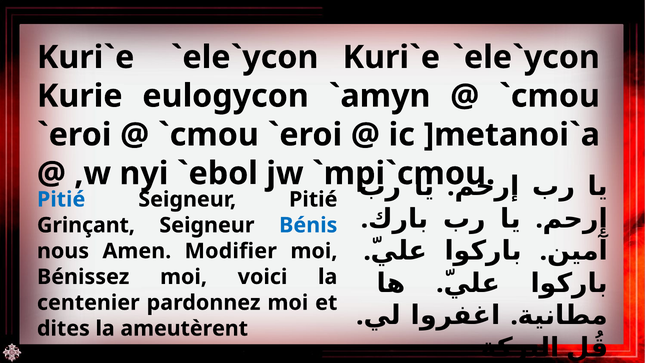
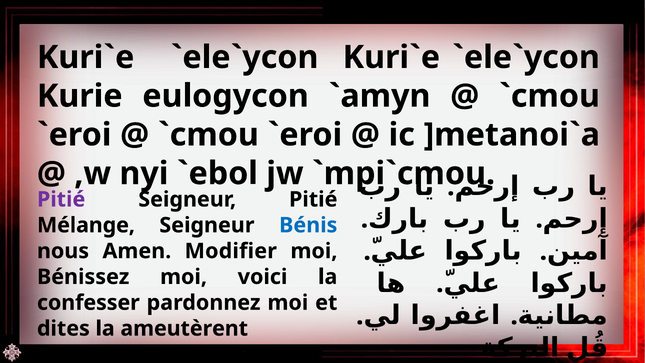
Pitié colour: blue -> purple (61, 199)
Grinçant: Grinçant -> Mélange (86, 225)
centenier: centenier -> confesser (88, 303)
